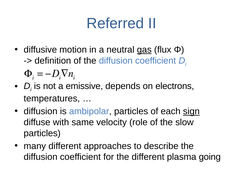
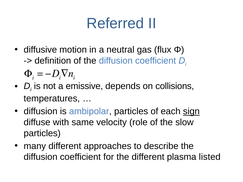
gas underline: present -> none (144, 50)
electrons: electrons -> collisions (175, 86)
going: going -> listed (210, 157)
